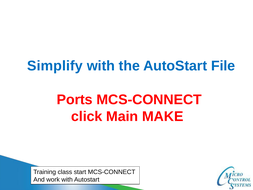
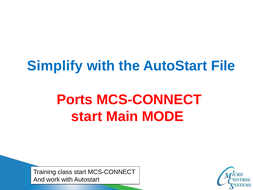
click: click -> start (87, 116)
MAKE: MAKE -> MODE (163, 116)
